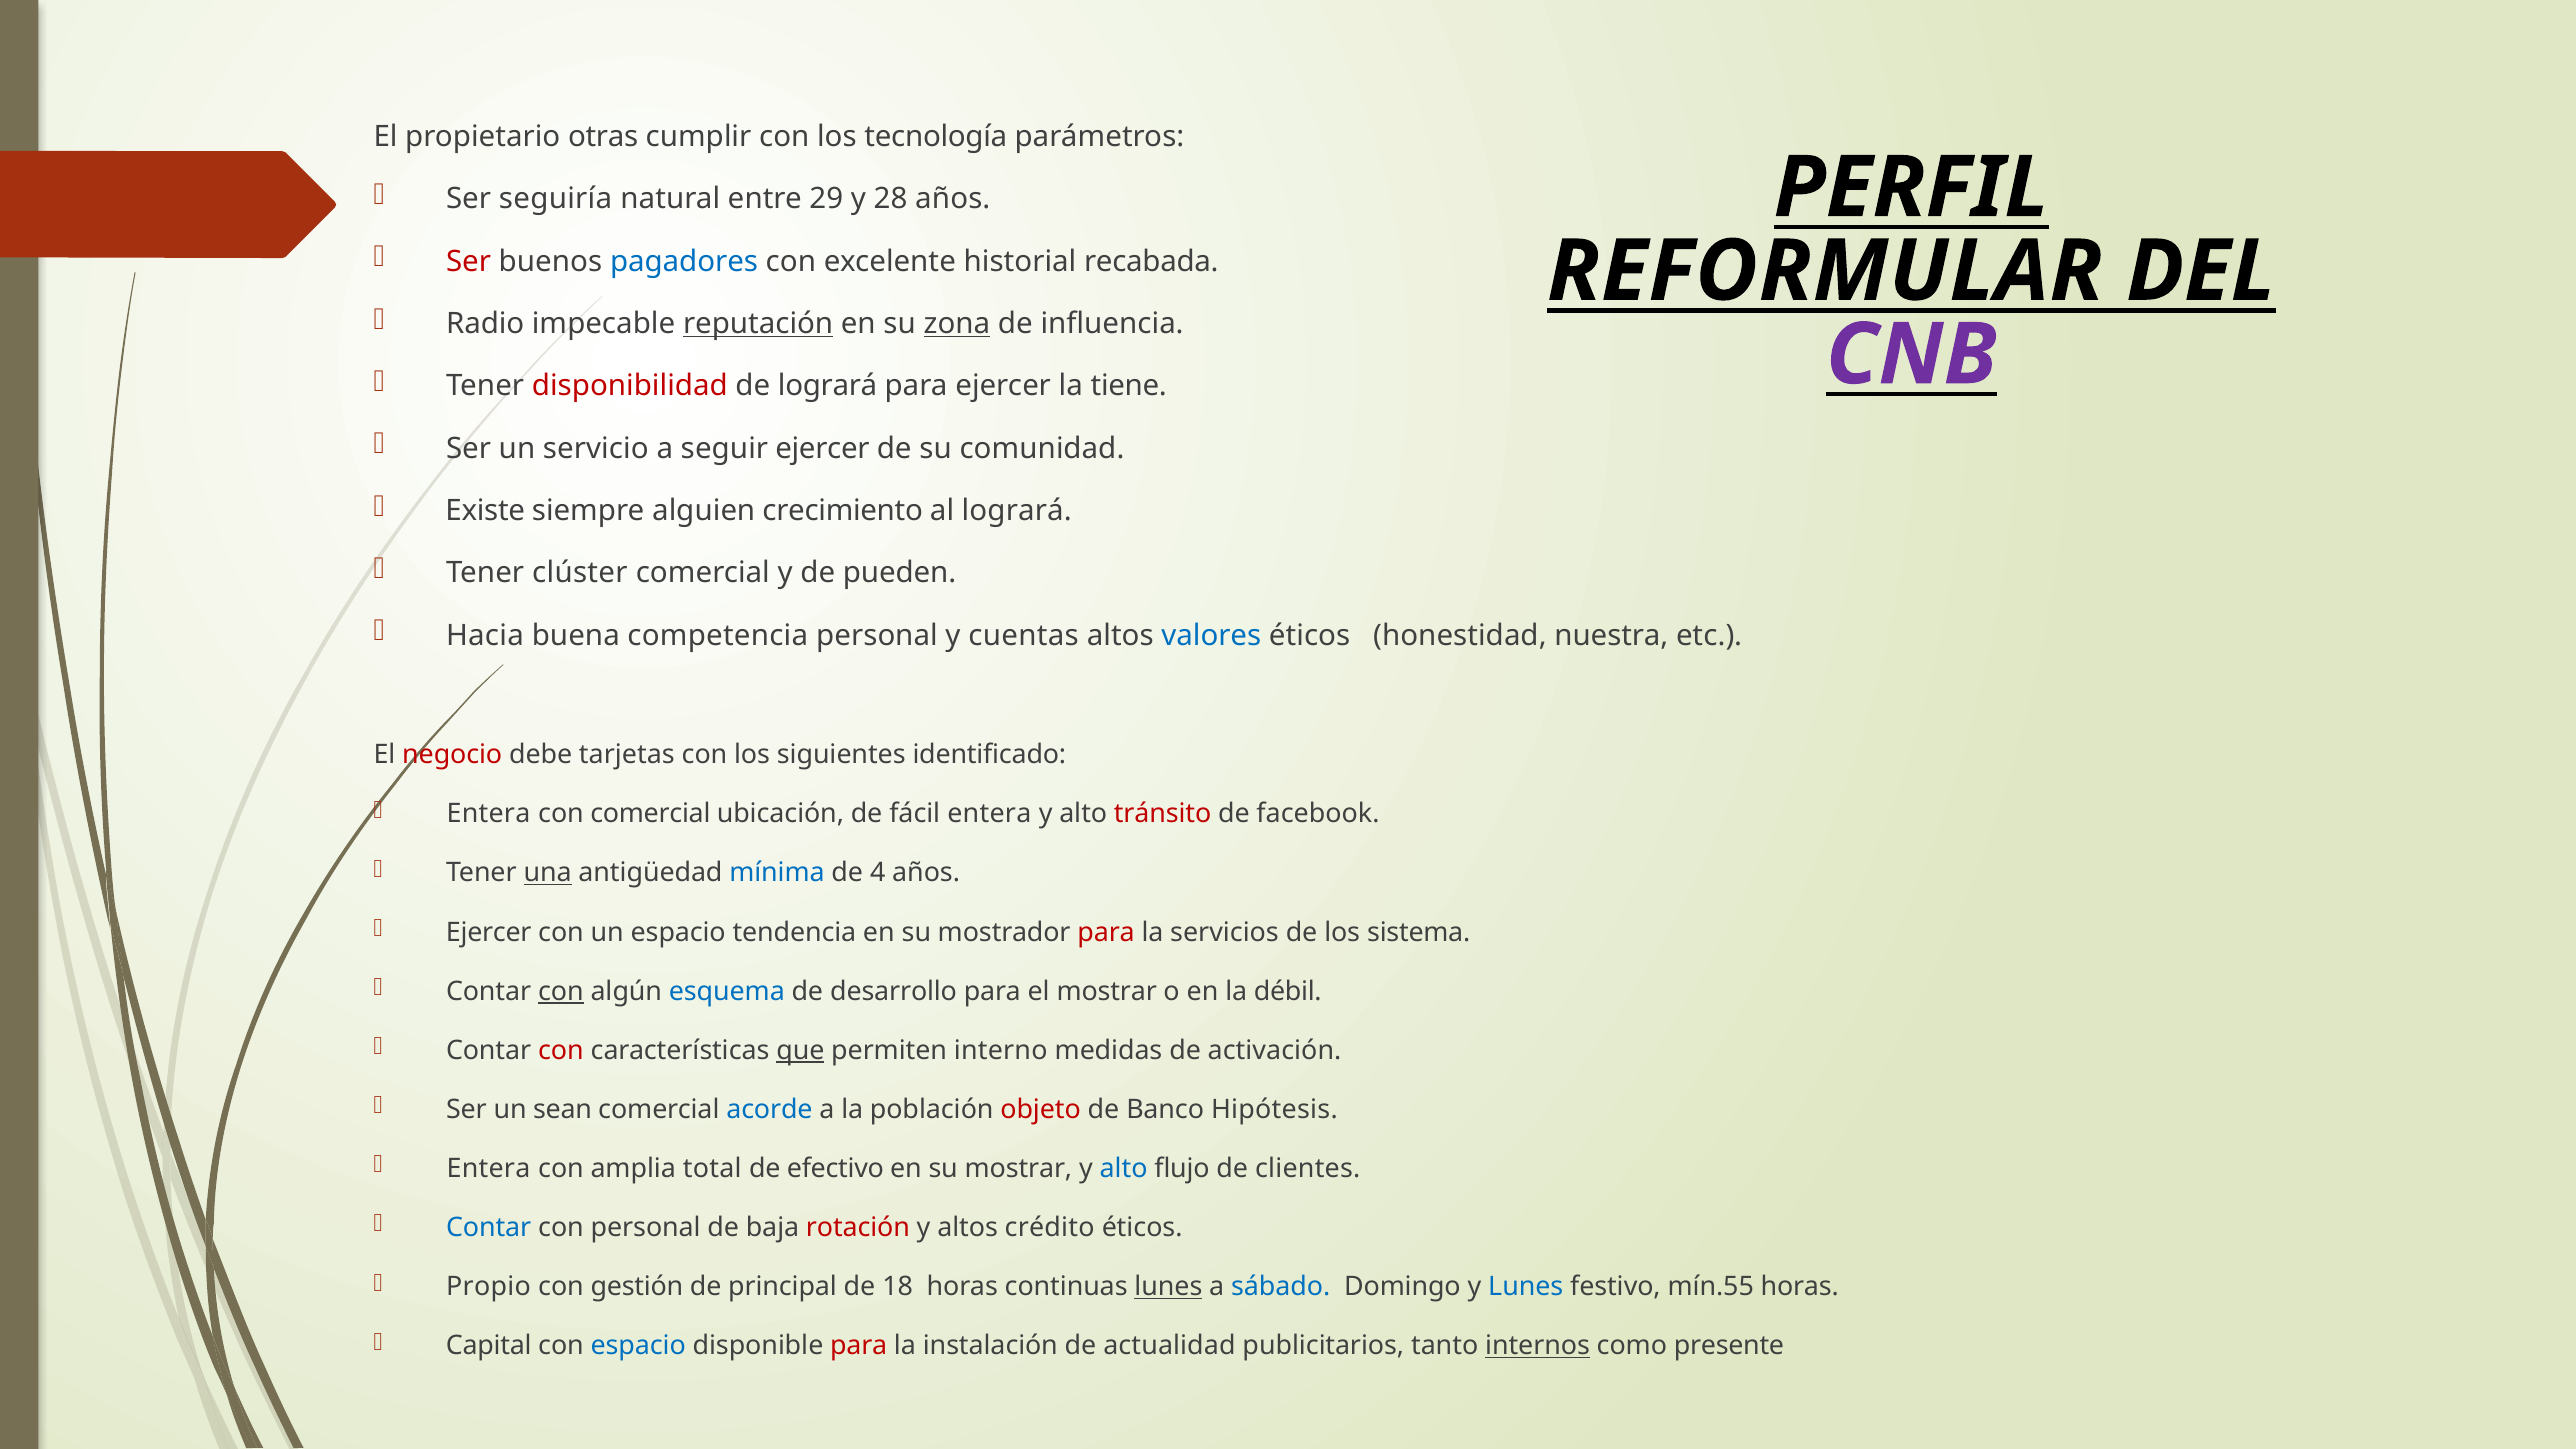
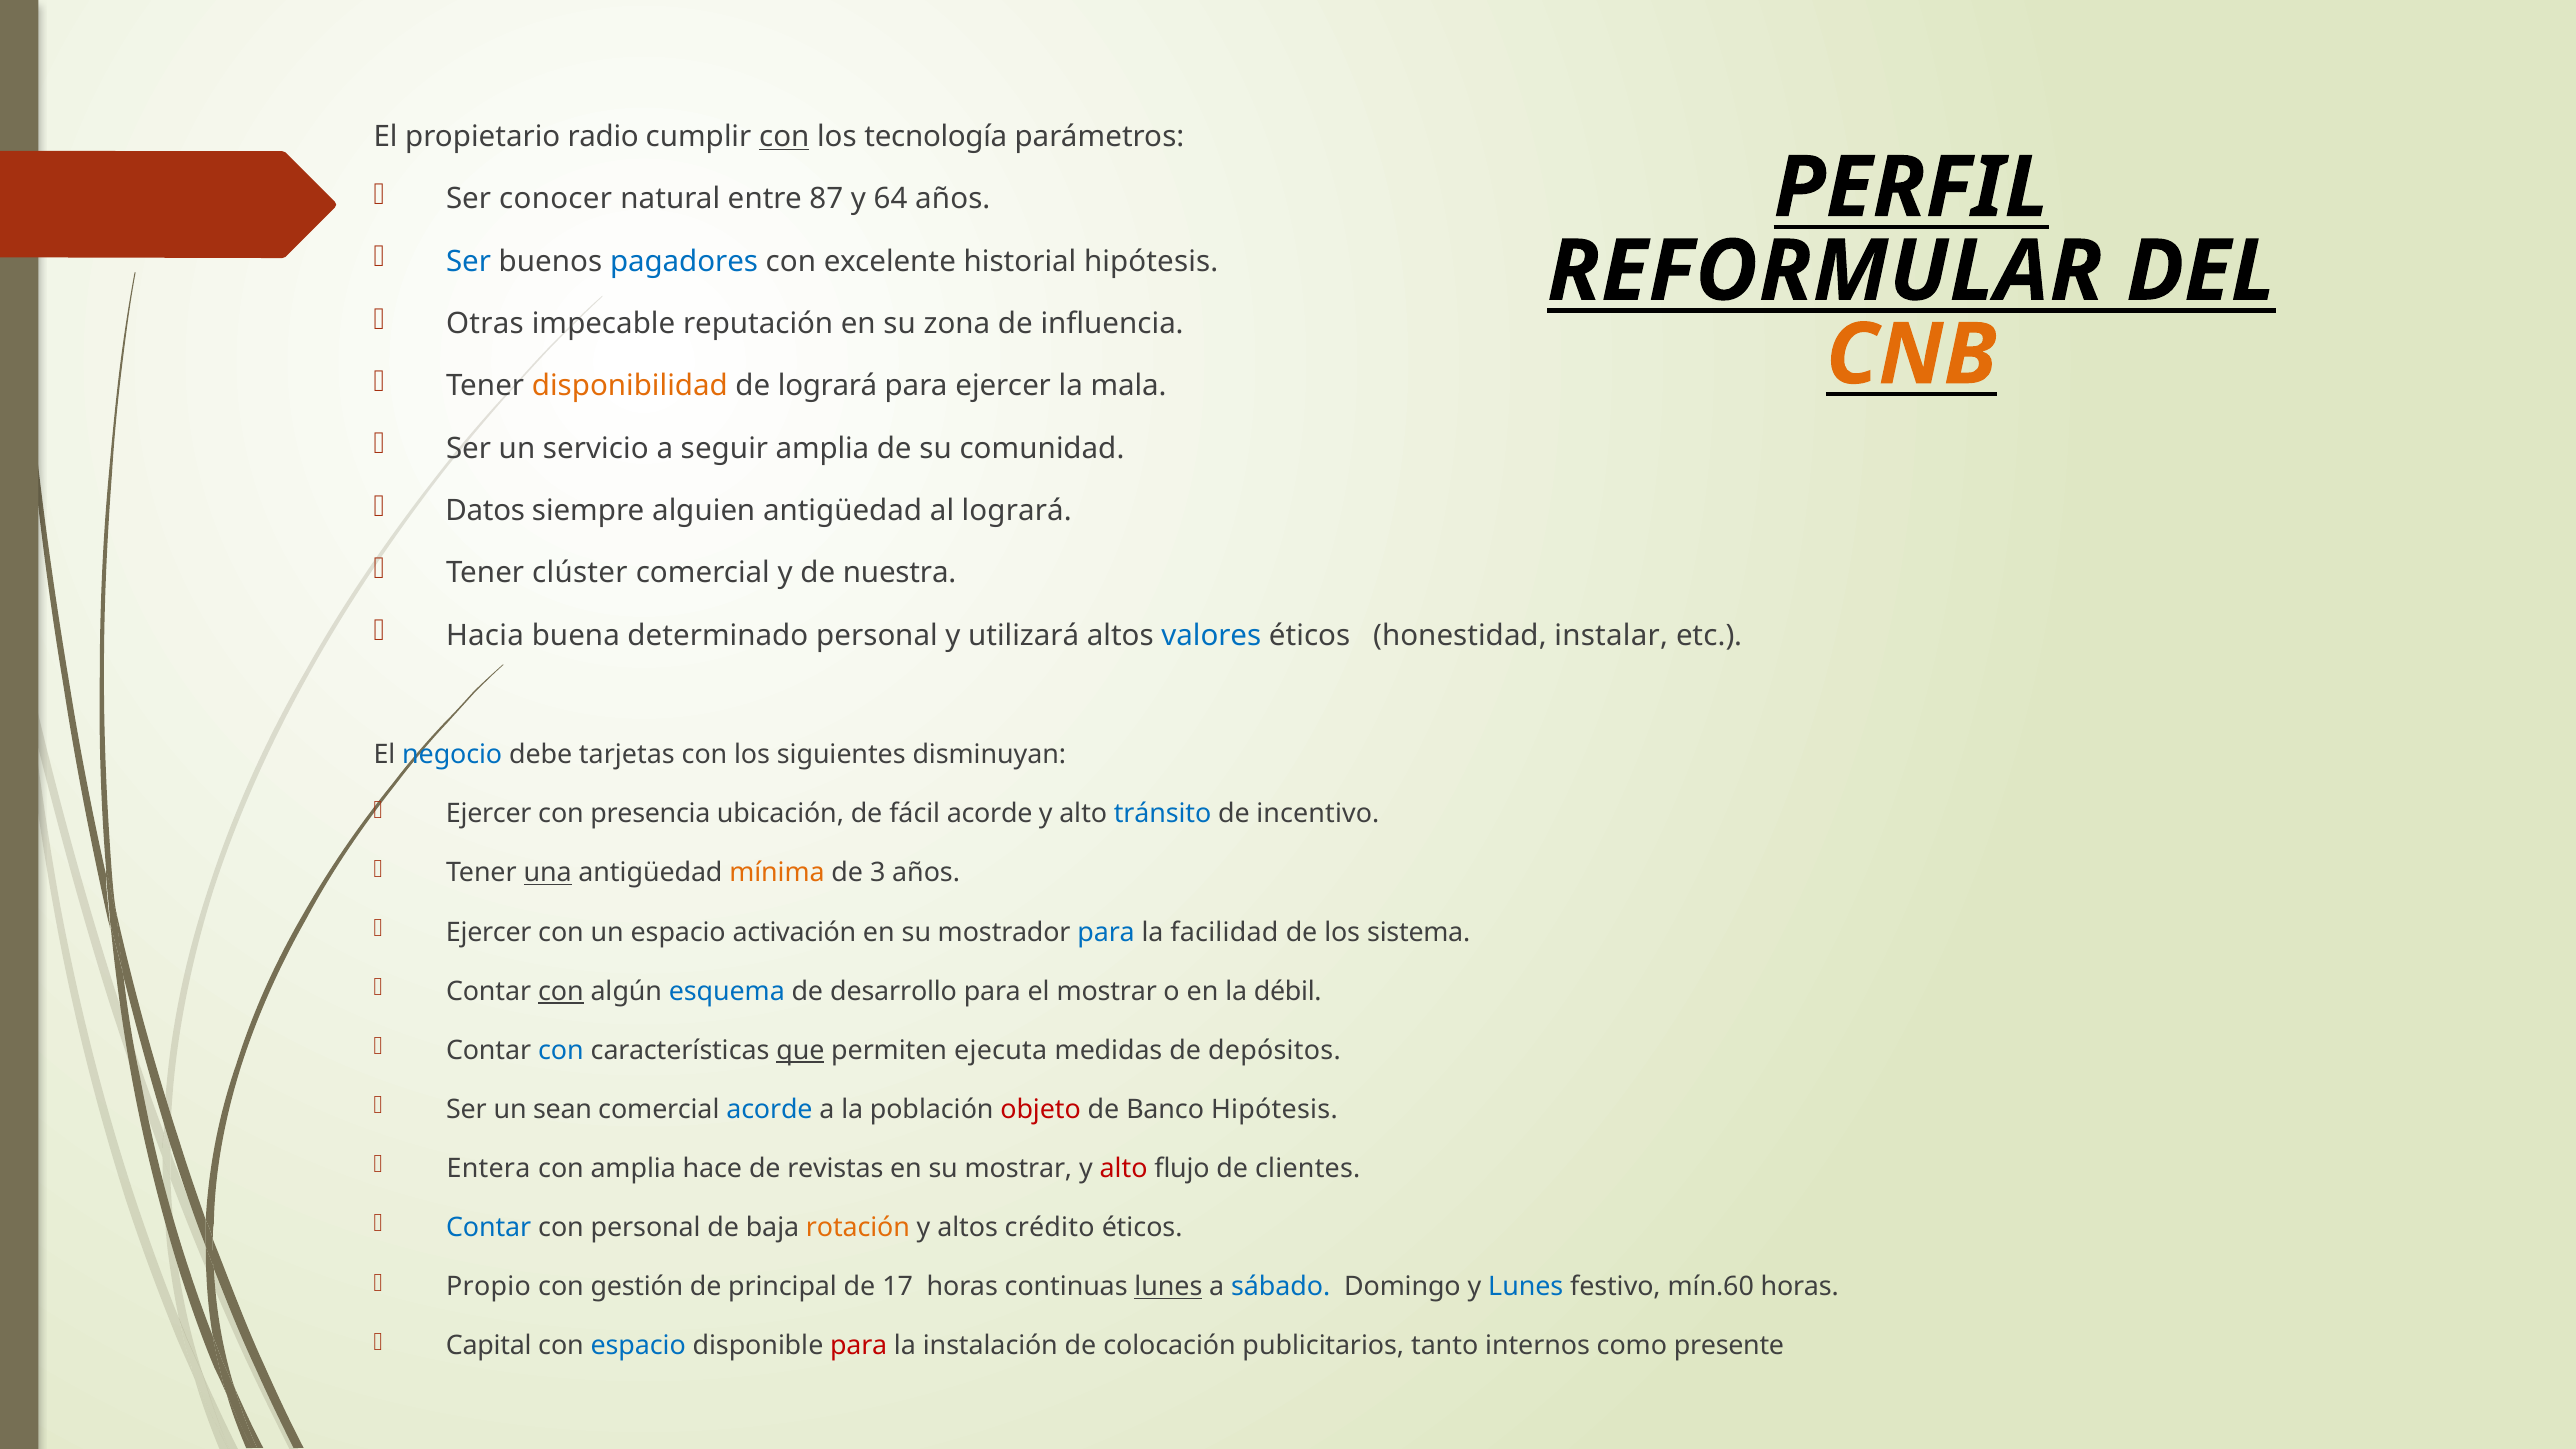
otras: otras -> radio (603, 137)
con underline: none -> present (784, 137)
seguiría: seguiría -> conocer (556, 199)
29: 29 -> 87 (826, 199)
28: 28 -> 64 (891, 199)
Ser colour: red -> blue (469, 261)
historial recabada: recabada -> hipótesis (1151, 261)
Radio: Radio -> Otras (485, 324)
reputación underline: present -> none (758, 324)
zona underline: present -> none (957, 324)
CNB colour: purple -> orange (1911, 355)
disponibilidad colour: red -> orange (630, 386)
tiene: tiene -> mala (1129, 386)
seguir ejercer: ejercer -> amplia (822, 448)
Existe: Existe -> Datos (485, 511)
alguien crecimiento: crecimiento -> antigüedad (843, 511)
pueden: pueden -> nuestra (900, 573)
competencia: competencia -> determinado (718, 635)
cuentas: cuentas -> utilizará (1024, 635)
nuestra: nuestra -> instalar (1611, 635)
negocio colour: red -> blue (452, 755)
identificado: identificado -> disminuyan (989, 755)
Entera: Entera -> Ejercer (489, 814)
con comercial: comercial -> presencia (650, 814)
fácil entera: entera -> acorde (990, 814)
tránsito colour: red -> blue (1163, 814)
facebook: facebook -> incentivo (1318, 814)
mínima colour: blue -> orange (777, 873)
4: 4 -> 3 (878, 873)
tendencia: tendencia -> activación (794, 932)
para colour: red -> blue (1106, 932)
servicios: servicios -> facilidad (1224, 932)
con colour: red -> blue (561, 1050)
interno: interno -> ejecuta (1001, 1050)
activación: activación -> depósitos (1274, 1050)
total: total -> hace (712, 1169)
efectivo: efectivo -> revistas (835, 1169)
alto colour: blue -> red (1124, 1169)
rotación colour: red -> orange (858, 1228)
18: 18 -> 17 (898, 1287)
mín.55: mín.55 -> mín.60 (1711, 1287)
actualidad: actualidad -> colocación (1170, 1346)
internos underline: present -> none (1538, 1346)
